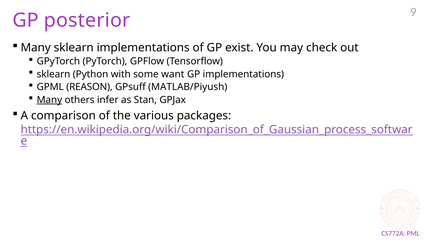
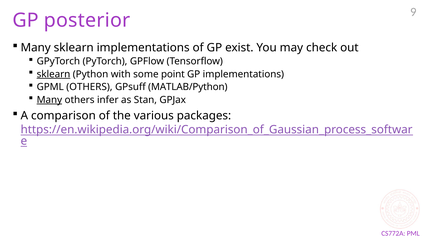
sklearn underline: none -> present (53, 74)
want: want -> point (173, 74)
GPML REASON: REASON -> OTHERS (89, 87)
MATLAB/Piyush: MATLAB/Piyush -> MATLAB/Python (188, 87)
